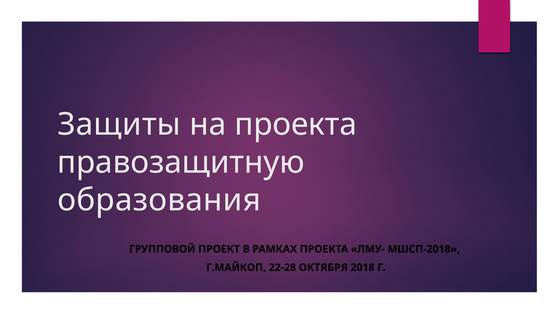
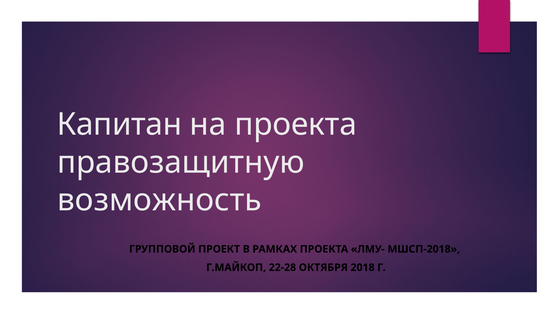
Защиты: Защиты -> Капитан (119, 125)
образования: образования -> возможность (159, 200)
